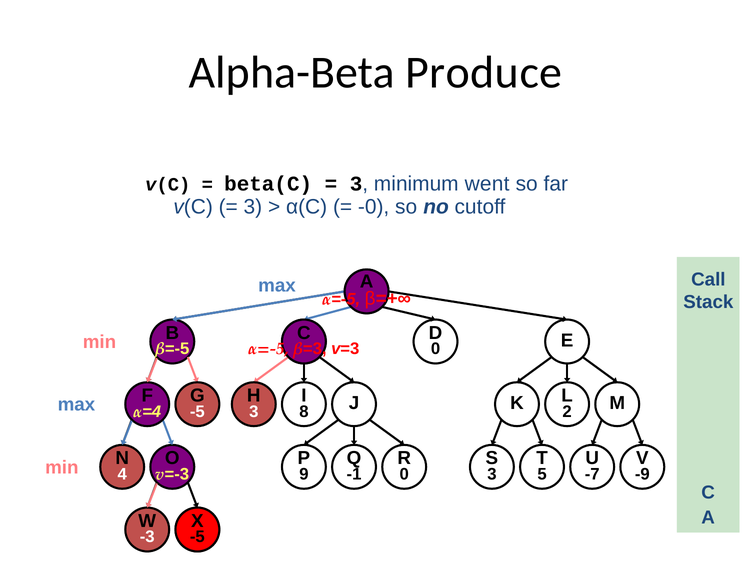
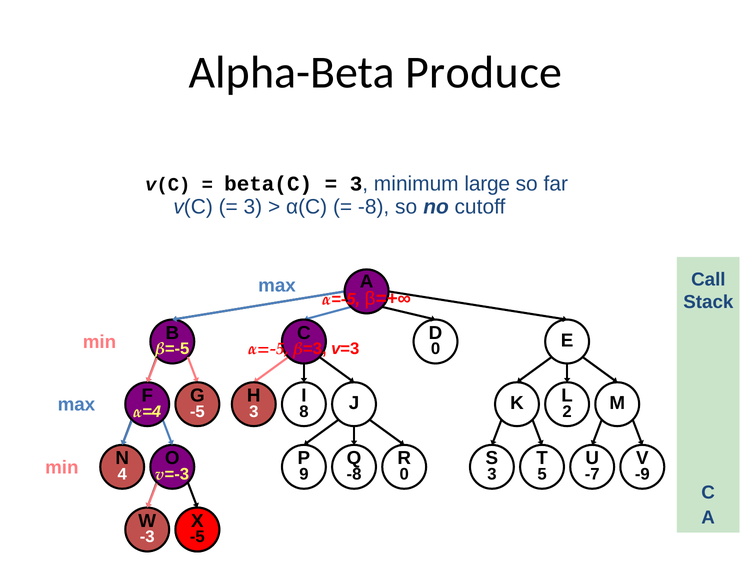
went: went -> large (487, 184)
-0: -0 -> -8 (374, 207)
-1: -1 -> -8 (354, 474)
